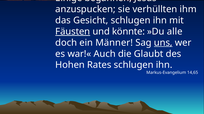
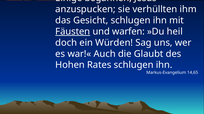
könnte: könnte -> warfen (128, 32)
alle: alle -> heil (175, 32)
Männer: Männer -> Würden (114, 43)
uns underline: present -> none (163, 43)
